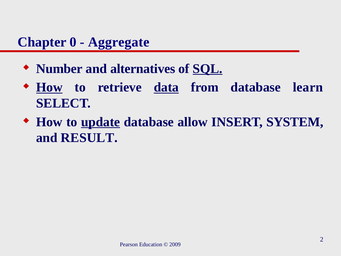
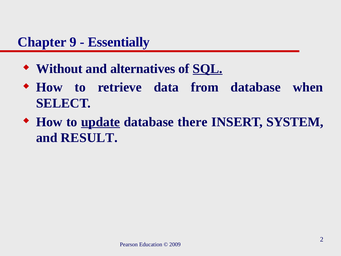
0: 0 -> 9 (73, 42)
Aggregate: Aggregate -> Essentially (119, 42)
Number: Number -> Without (59, 69)
How underline: present -> none (49, 87)
data underline: present -> none (166, 87)
learn: learn -> when (308, 87)
allow: allow -> there (193, 122)
